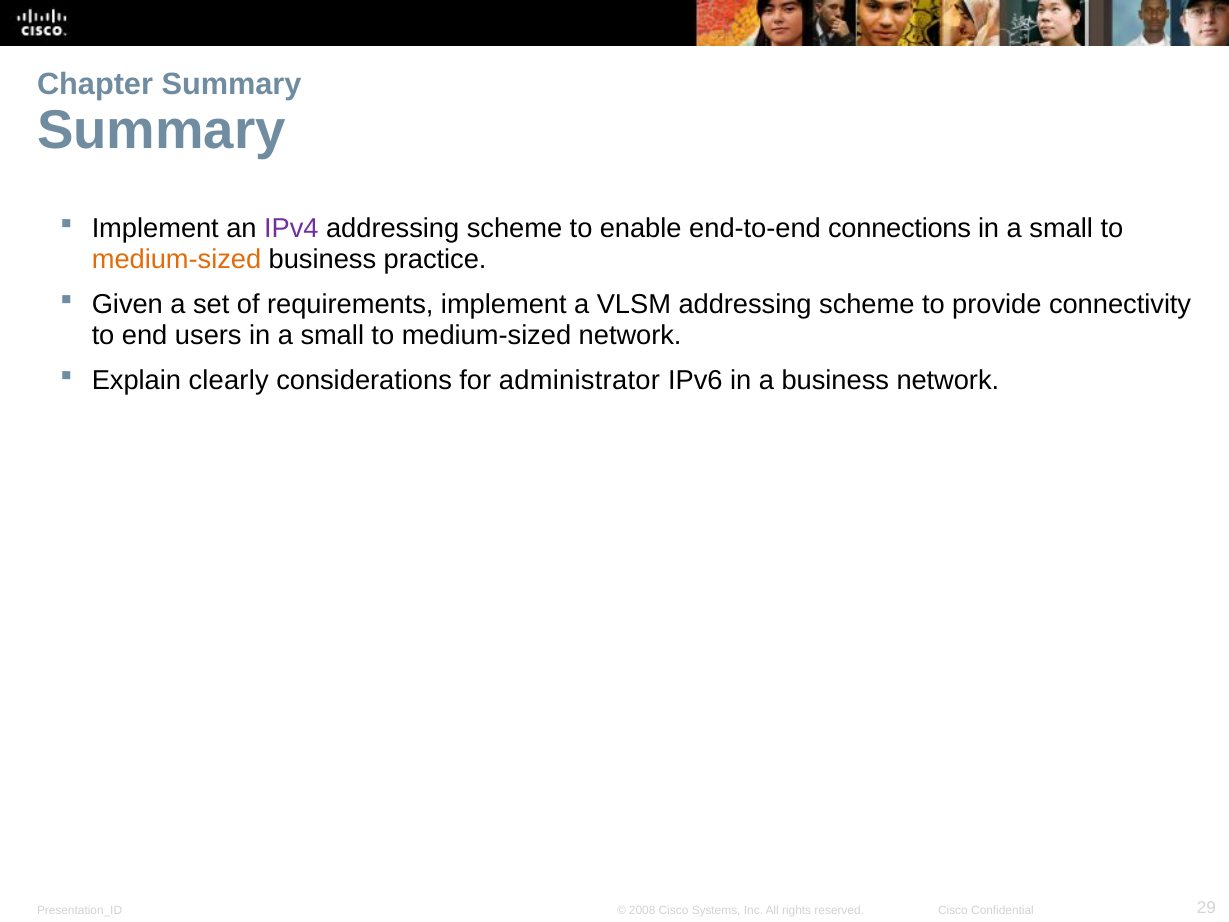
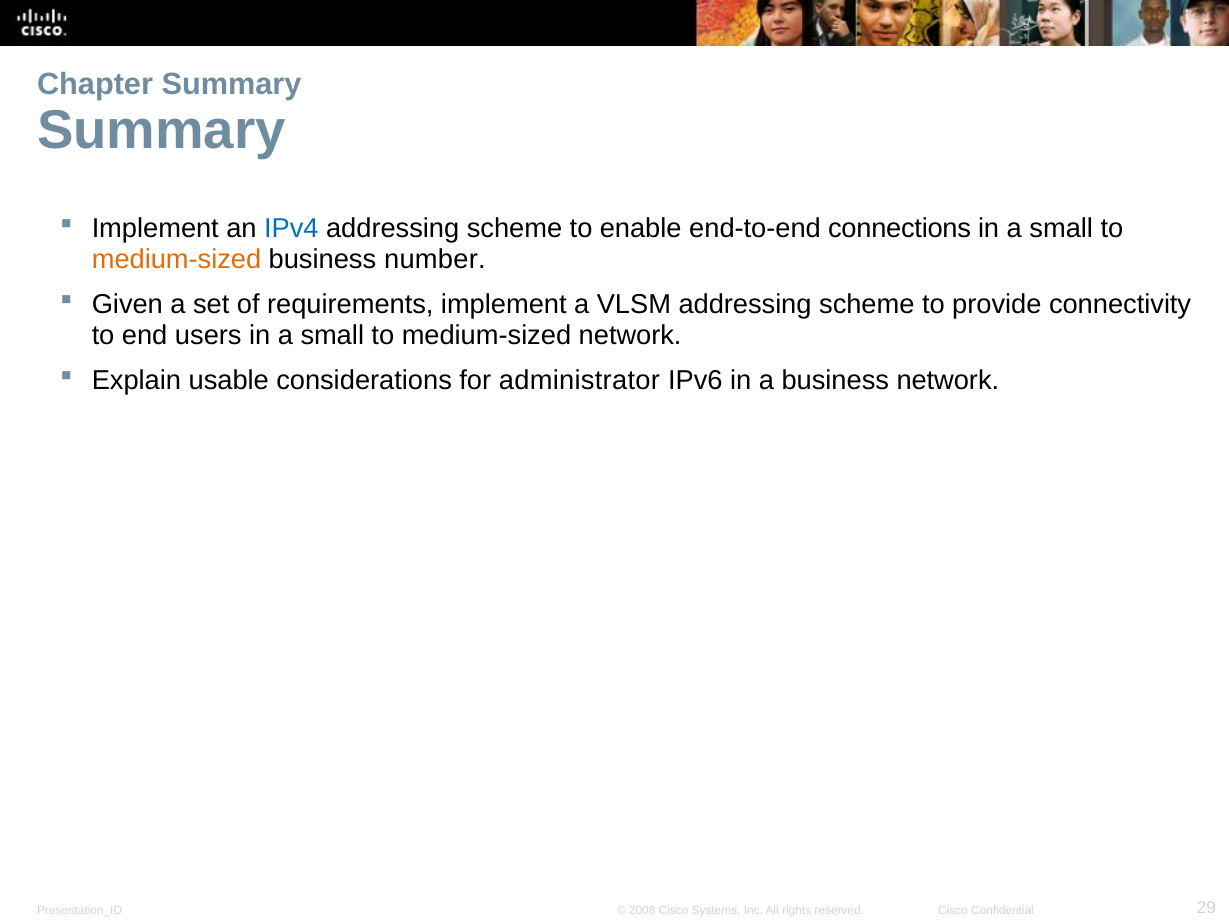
IPv4 colour: purple -> blue (291, 228)
practice: practice -> number (435, 259)
clearly: clearly -> usable (229, 380)
